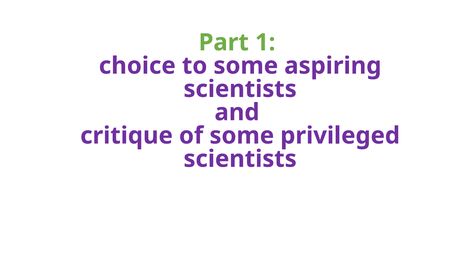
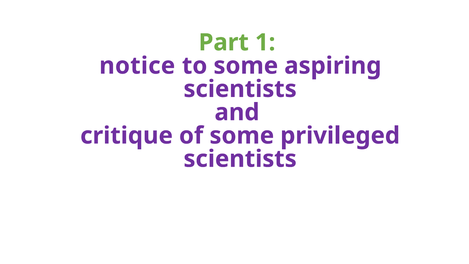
choice: choice -> notice (137, 66)
